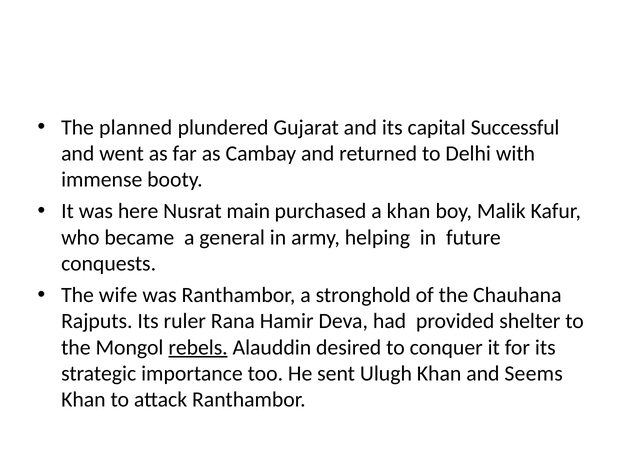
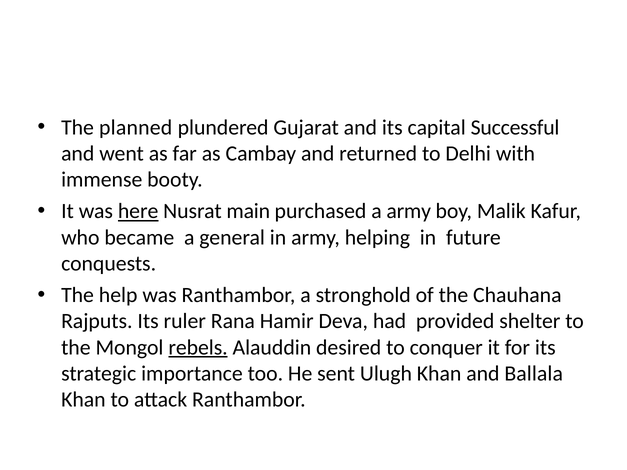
here underline: none -> present (138, 211)
a khan: khan -> army (409, 211)
wife: wife -> help (118, 295)
Seems: Seems -> Ballala (534, 374)
